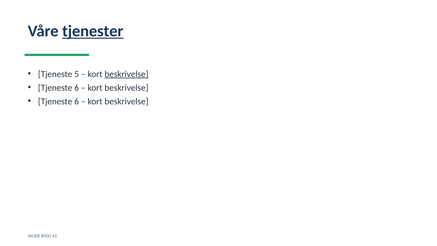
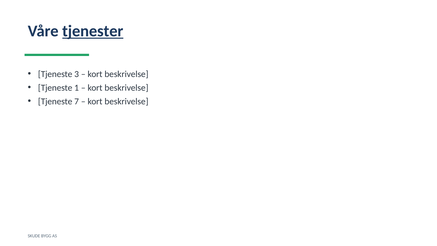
5: 5 -> 3 (77, 74)
beskrivelse underline: present -> none (126, 74)
6: 6 -> 1 (77, 88)
6: 6 -> 7 (77, 101)
